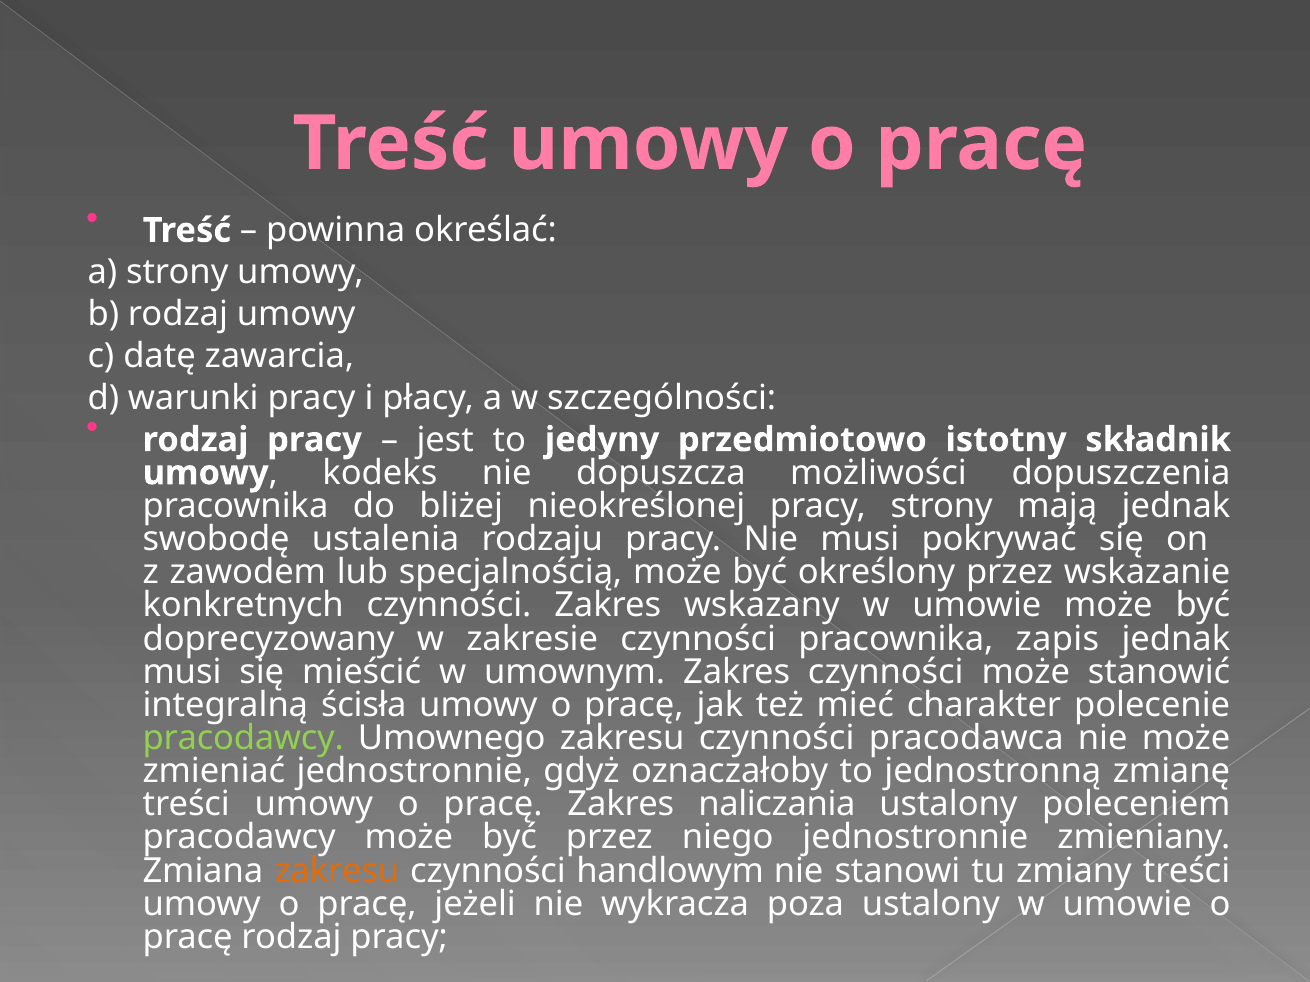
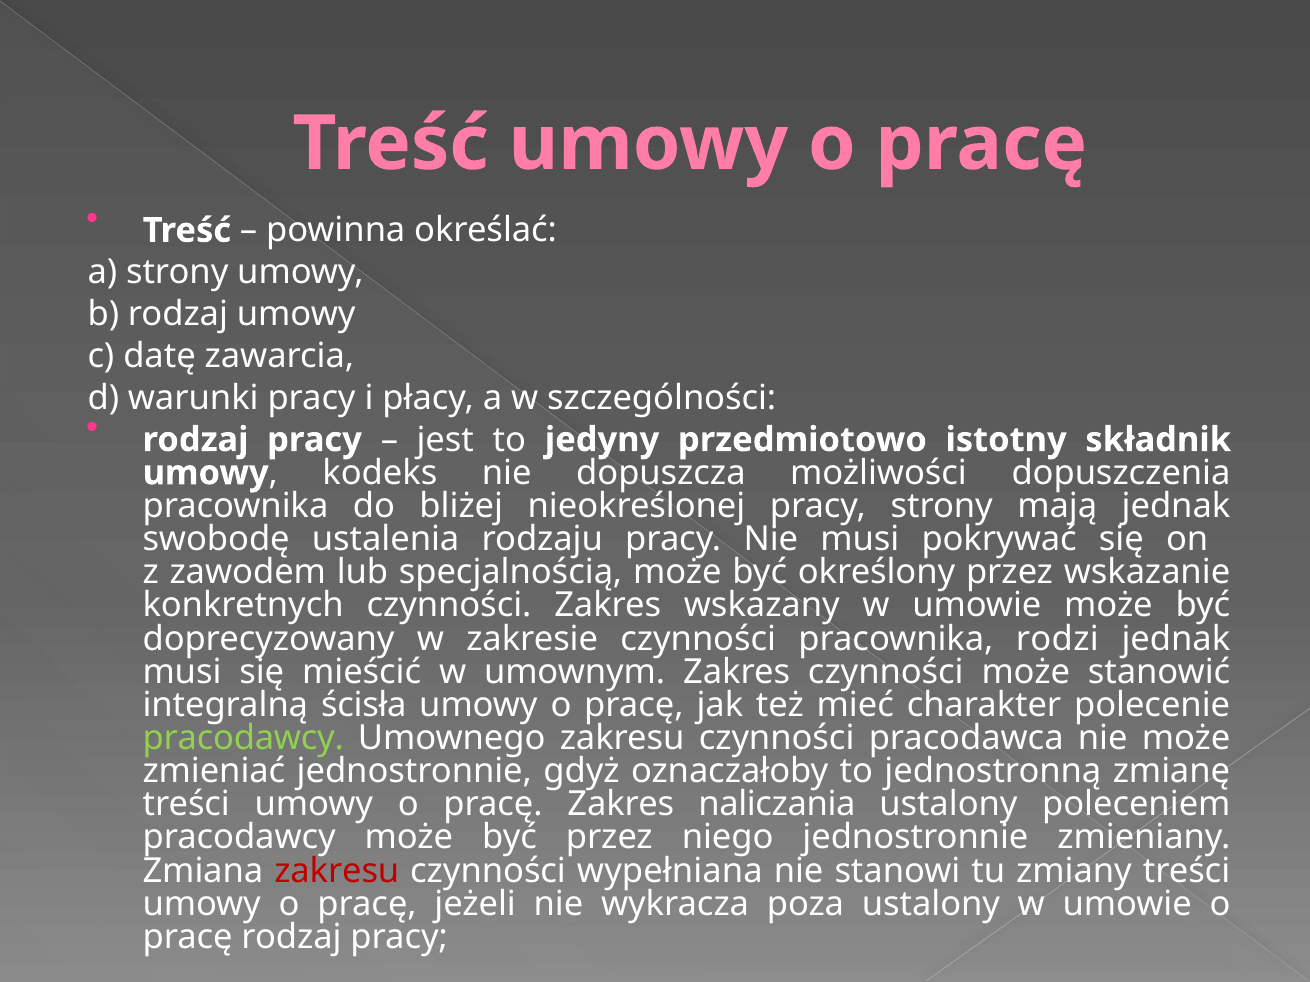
zapis: zapis -> rodzi (1057, 639)
zakresu colour: orange -> red (337, 871)
handlowym: handlowym -> wypełniana (670, 871)
